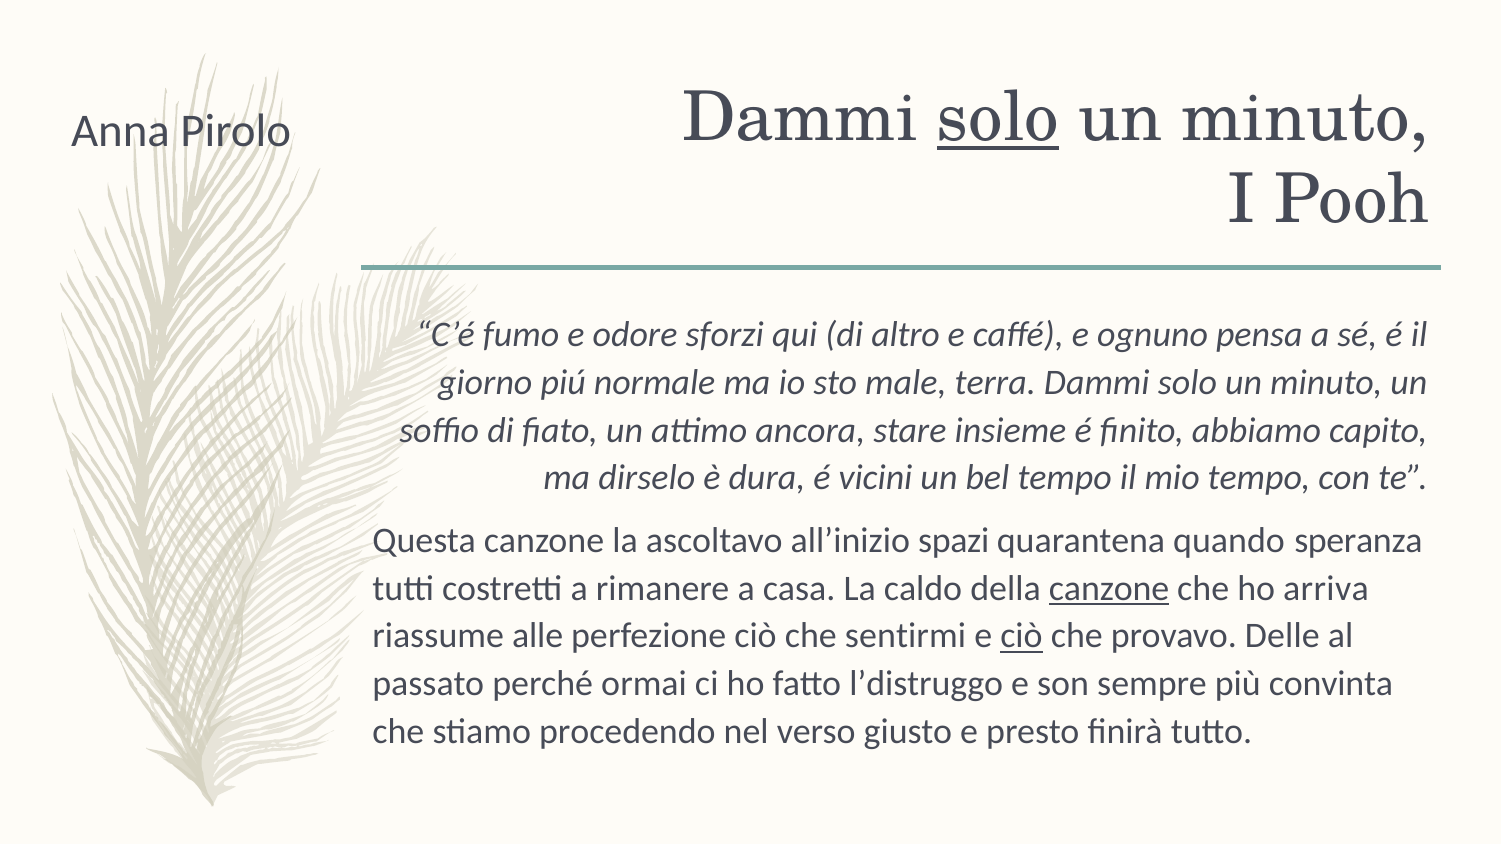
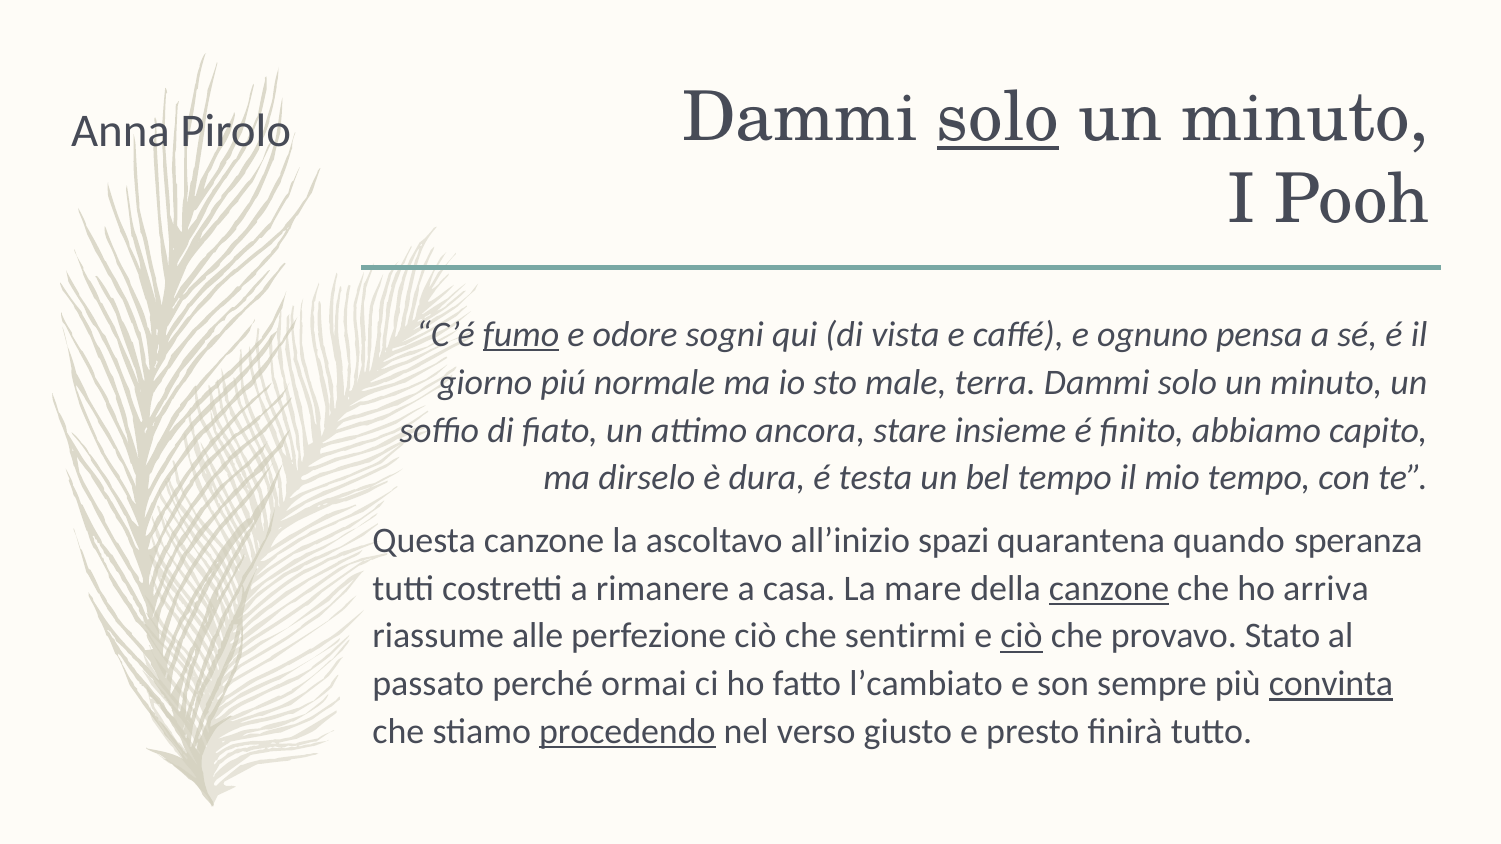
fumo underline: none -> present (521, 335)
sforzi: sforzi -> sogni (725, 335)
altro: altro -> vista (905, 335)
vicini: vicini -> testa (875, 478)
caldo: caldo -> mare (923, 589)
Delle: Delle -> Stato (1283, 636)
l’distruggo: l’distruggo -> l’cambiato (926, 684)
convinta underline: none -> present (1331, 684)
procedendo underline: none -> present (627, 732)
